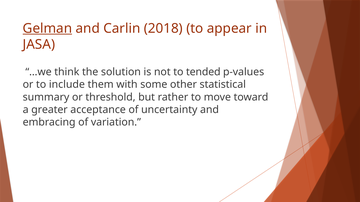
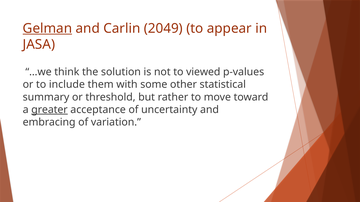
2018: 2018 -> 2049 (163, 28)
tended: tended -> viewed (203, 72)
greater underline: none -> present (49, 110)
